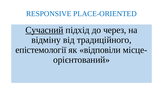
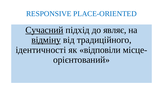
через: через -> являє (115, 30)
відміну underline: none -> present (46, 40)
епістемології: епістемології -> ідентичності (41, 50)
